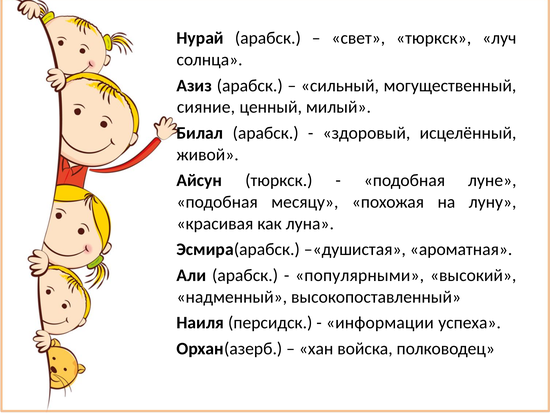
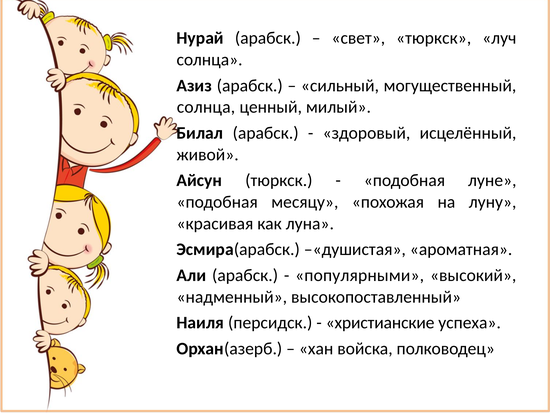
сияние: сияние -> солнца (206, 107)
информации: информации -> христианские (380, 322)
